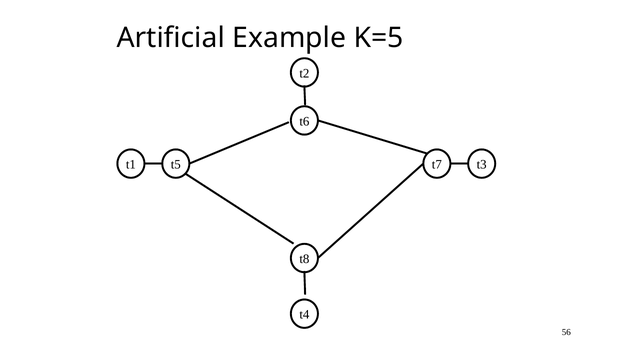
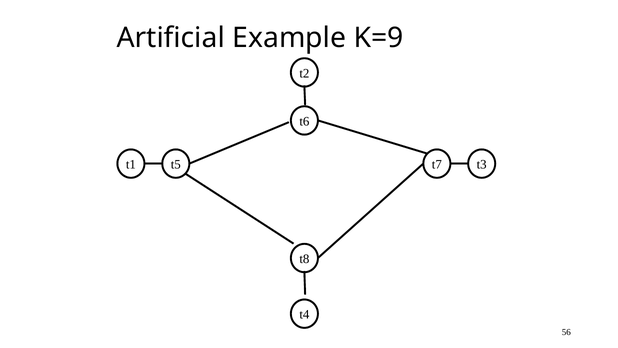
K=5: K=5 -> K=9 (379, 38)
